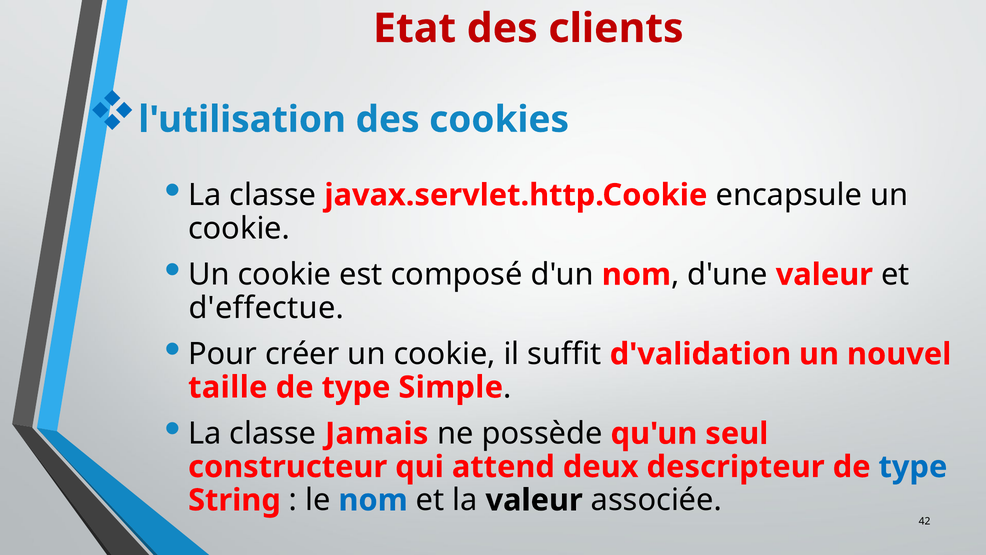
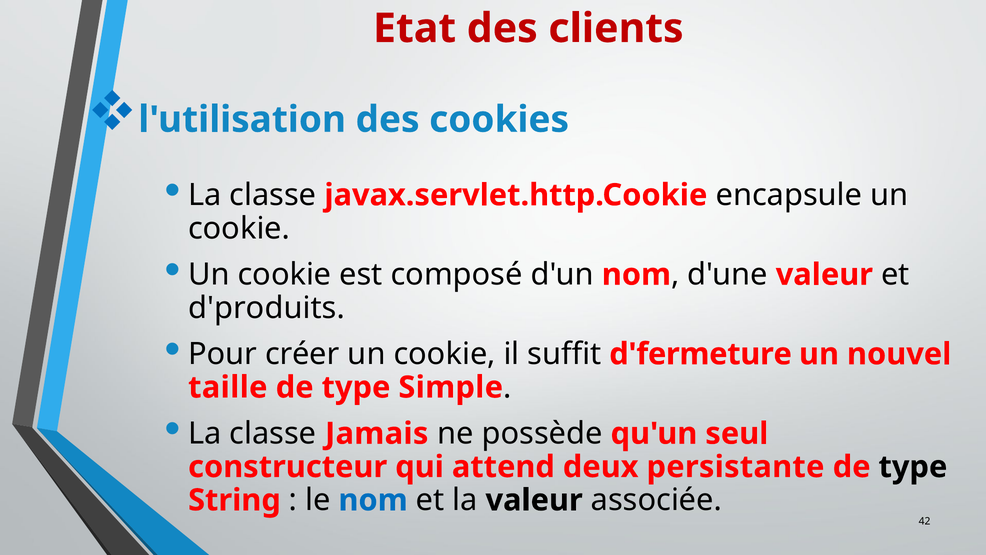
d'effectue: d'effectue -> d'produits (266, 308)
d'validation: d'validation -> d'fermeture (701, 354)
descripteur: descripteur -> persistante (735, 467)
type colour: blue -> black (913, 467)
